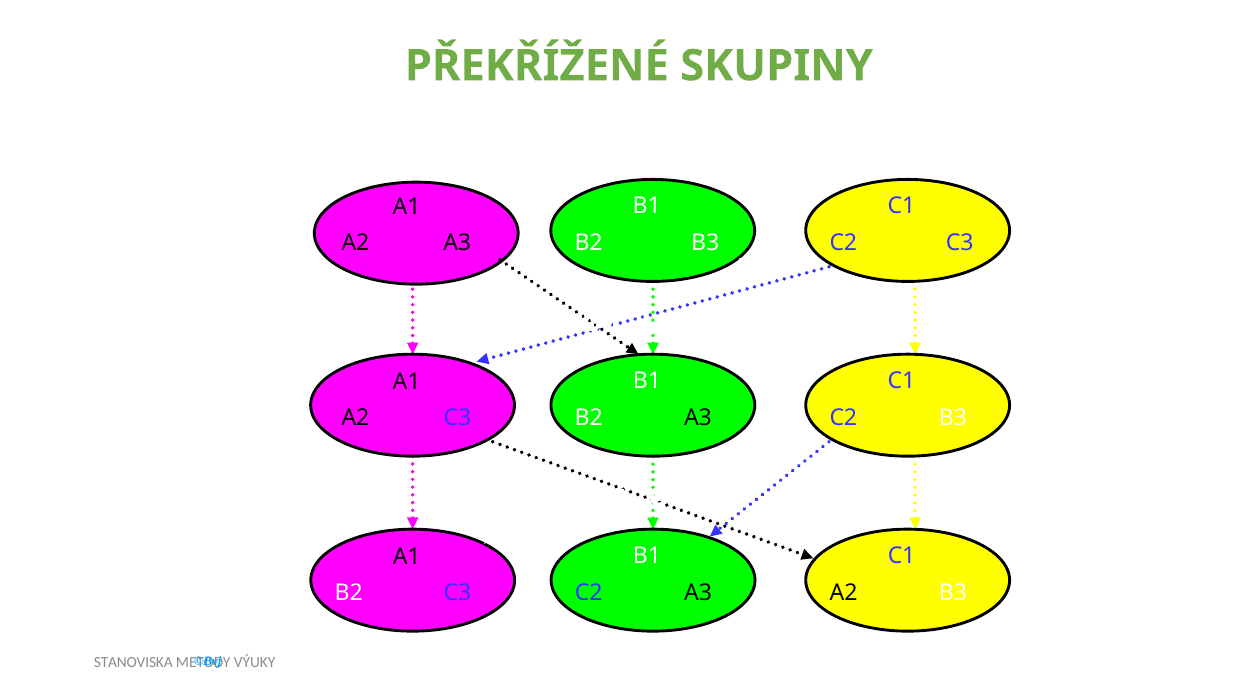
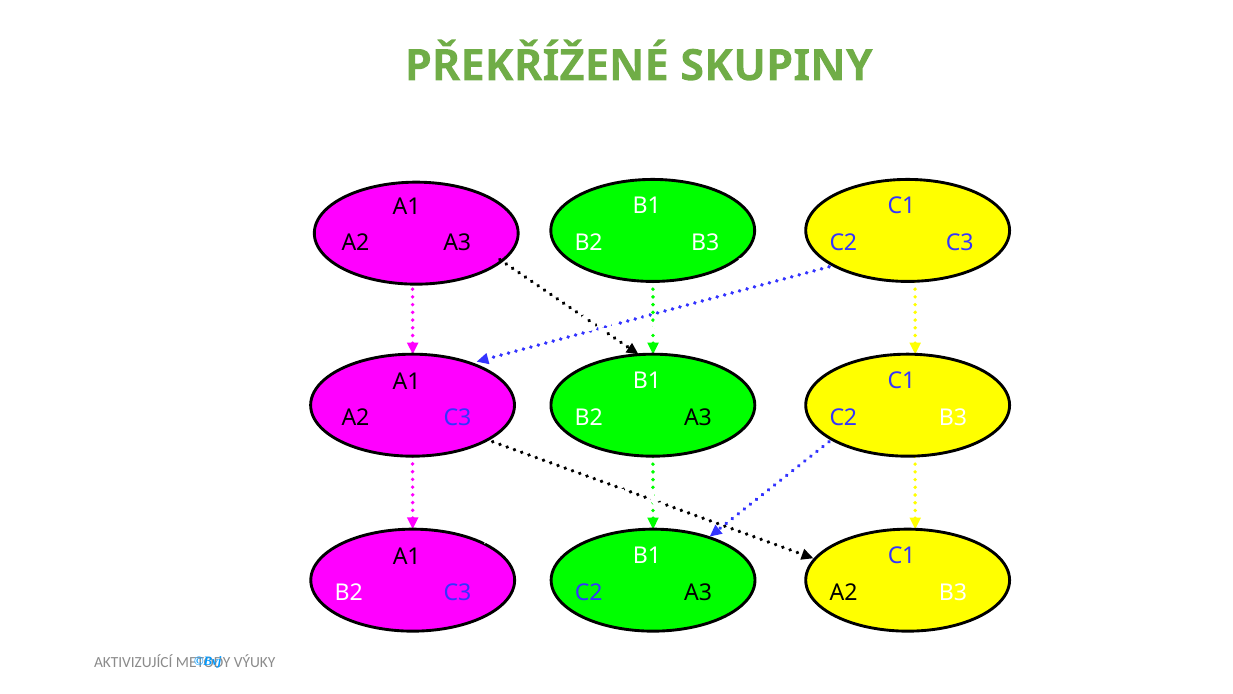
2 JSOU: JSOU -> ROLÍ (591, 323)
STANOVISKA: STANOVISKA -> AKTIVIZUJÍCÍ (133, 662)
